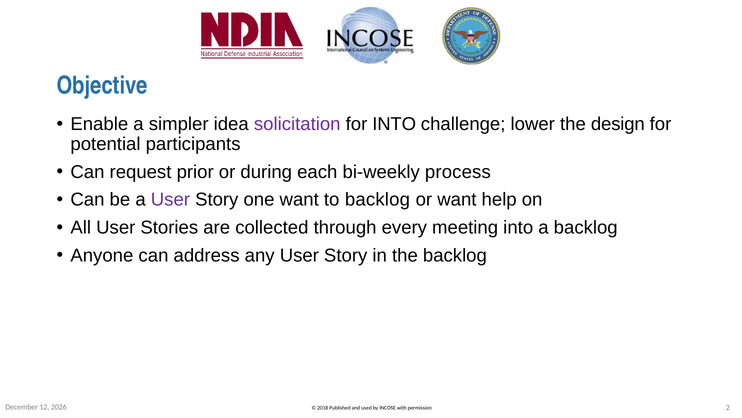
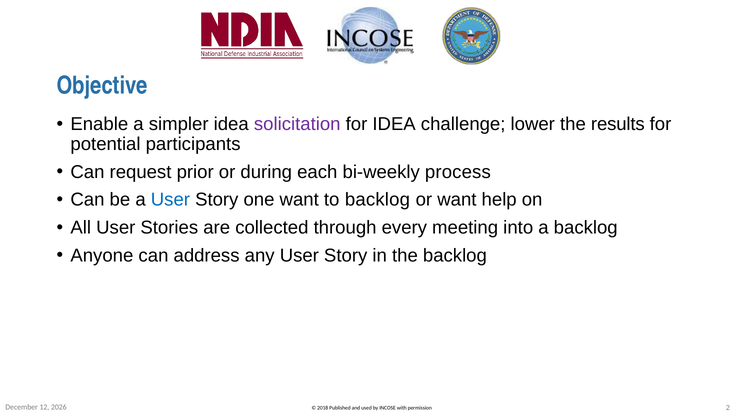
for INTO: INTO -> IDEA (394, 124)
design: design -> results (618, 124)
User colour: purple -> blue (170, 200)
